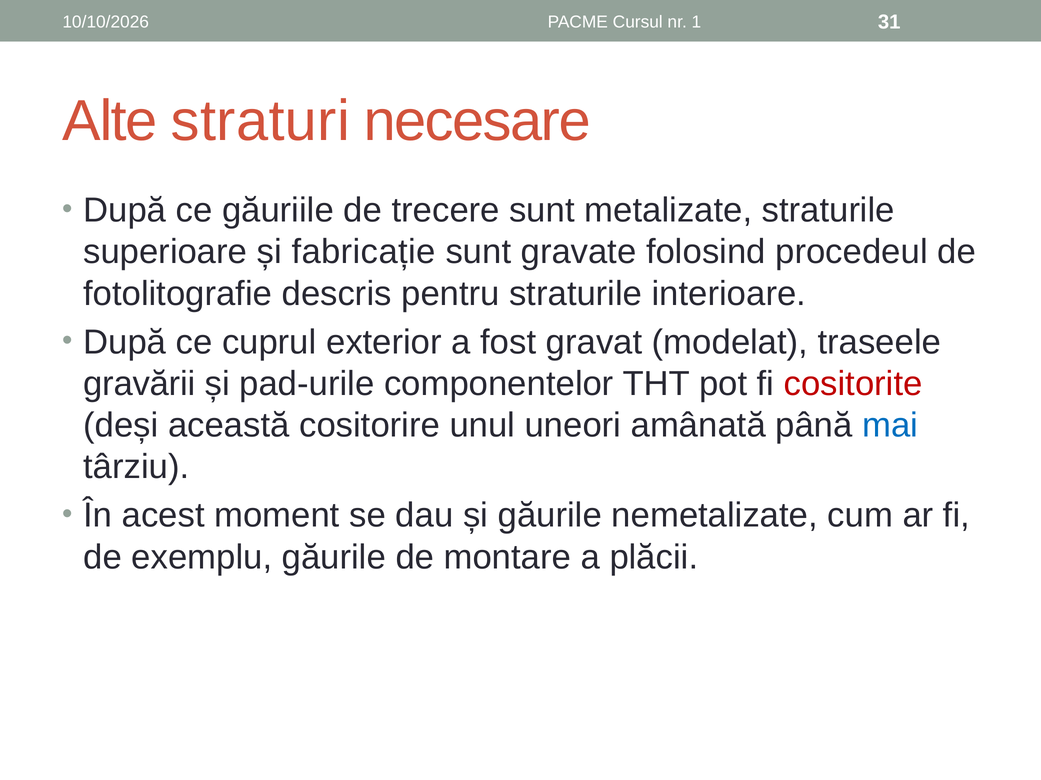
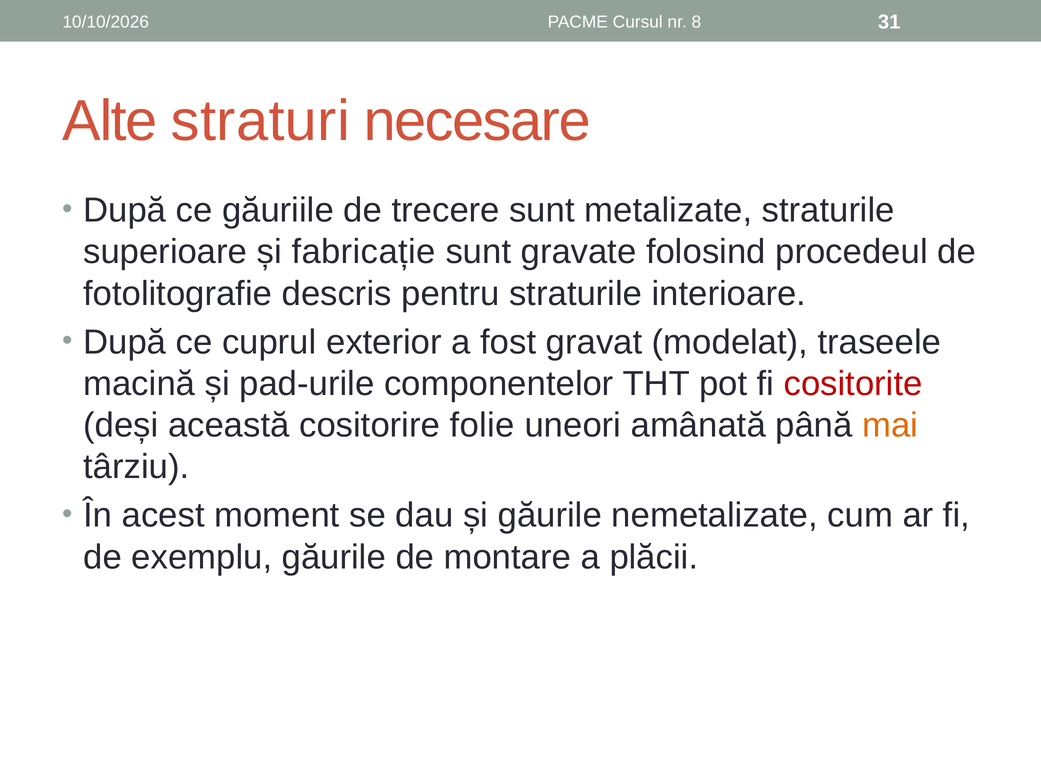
1: 1 -> 8 (696, 22)
gravării: gravării -> macină (139, 384)
unul: unul -> folie (482, 426)
mai colour: blue -> orange (890, 426)
